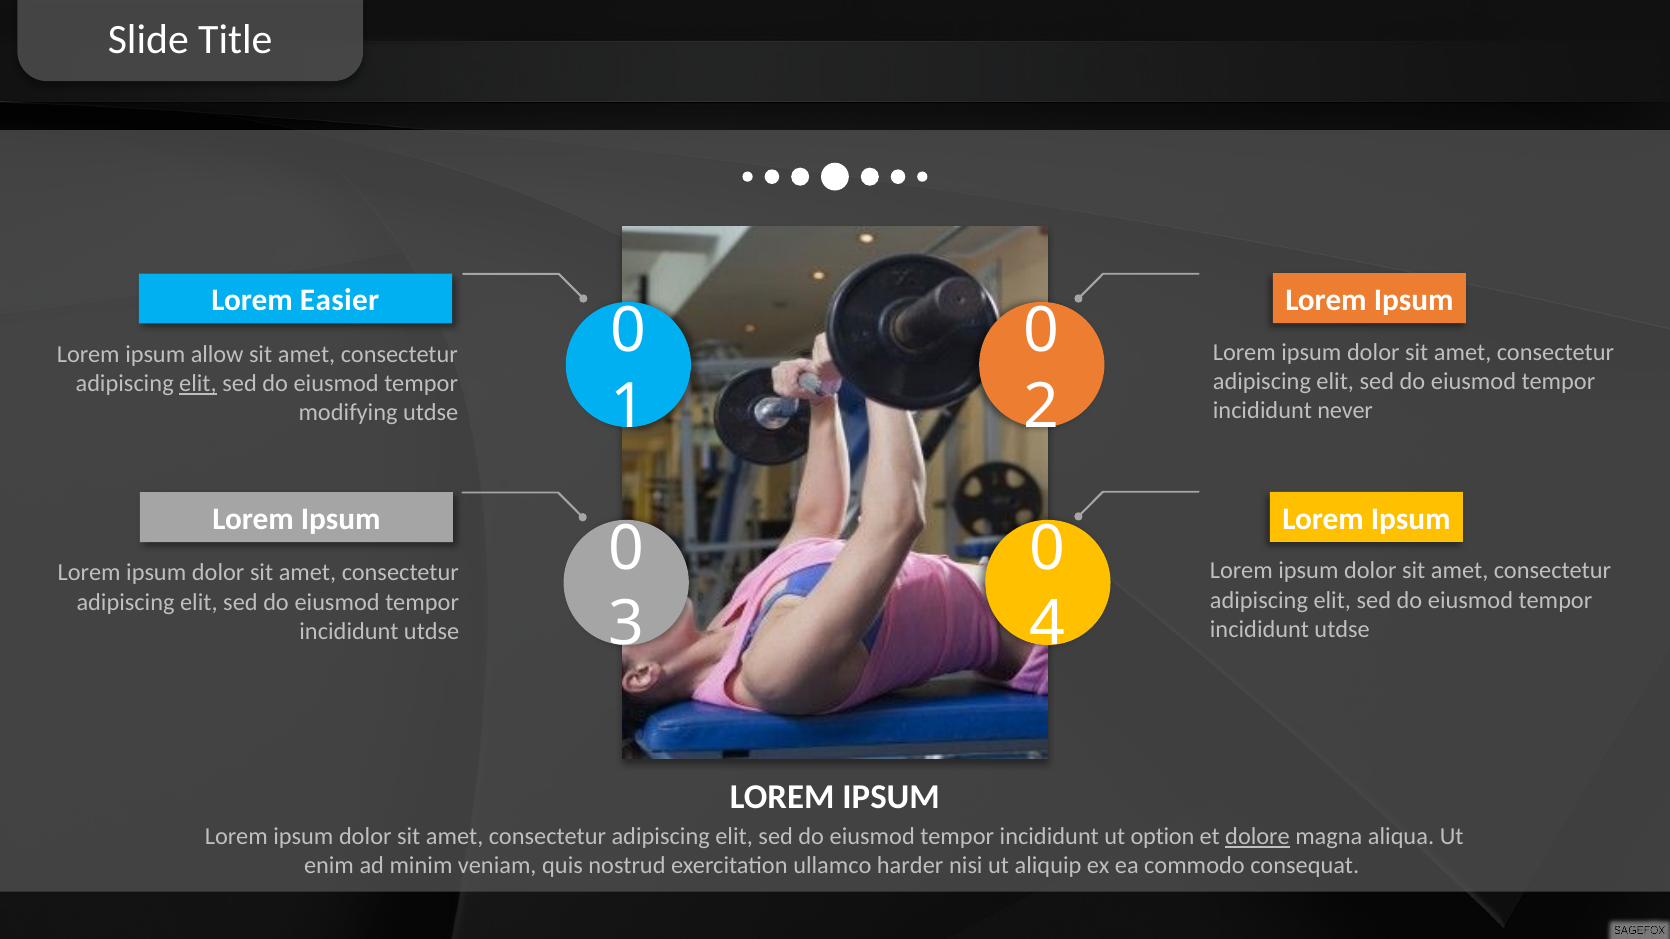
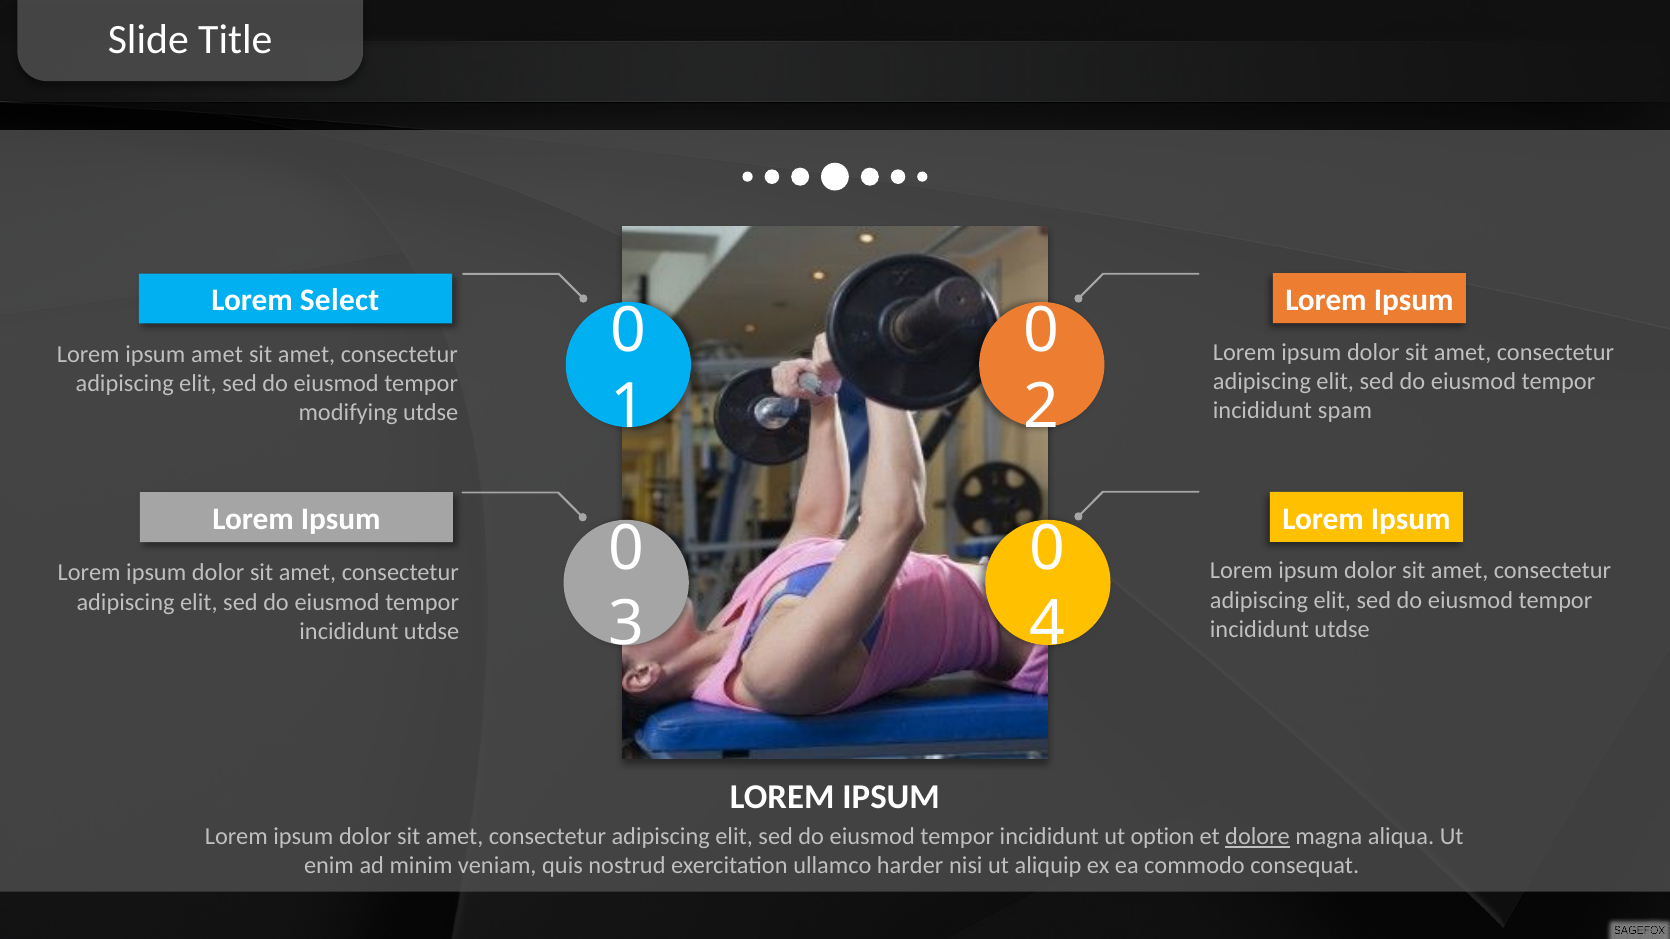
Easier: Easier -> Select (340, 301)
ipsum allow: allow -> amet (217, 354)
elit underline: present -> none (198, 384)
never: never -> spam (1345, 411)
